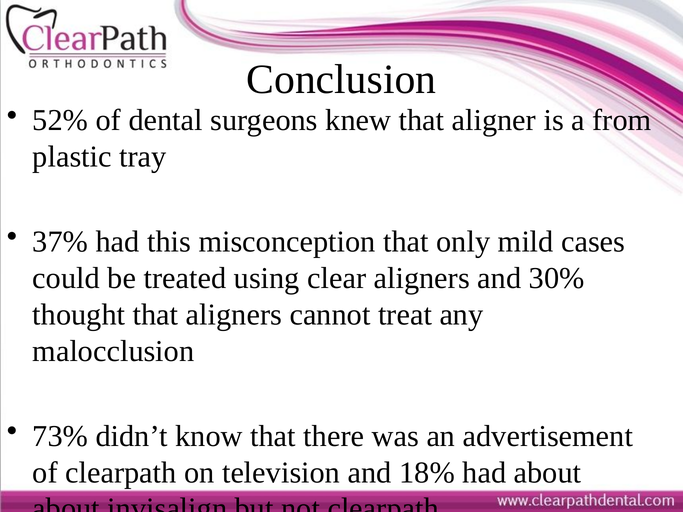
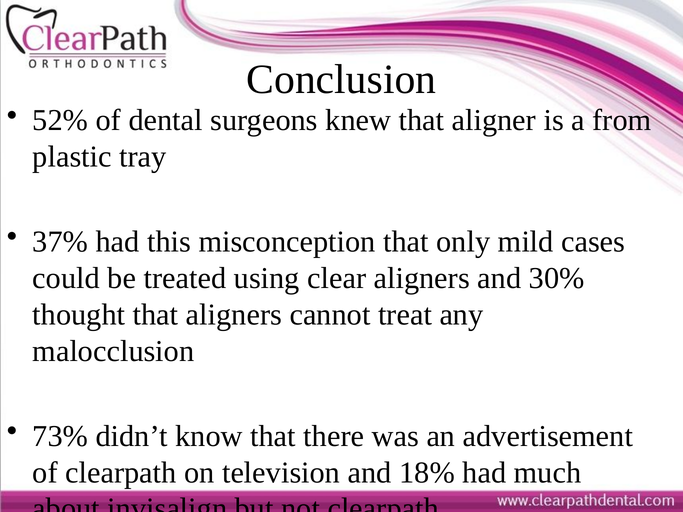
had about: about -> much (548, 473)
